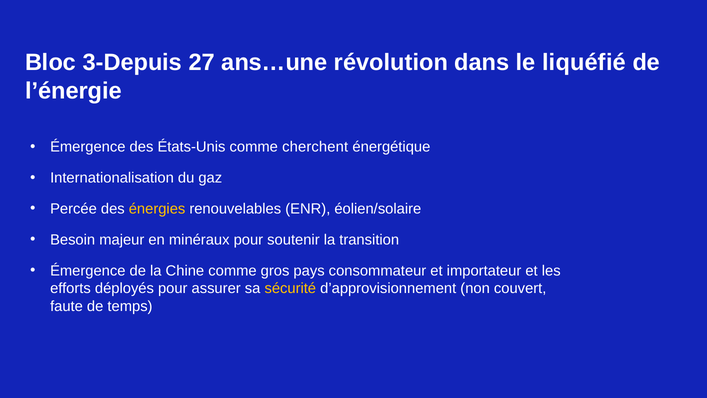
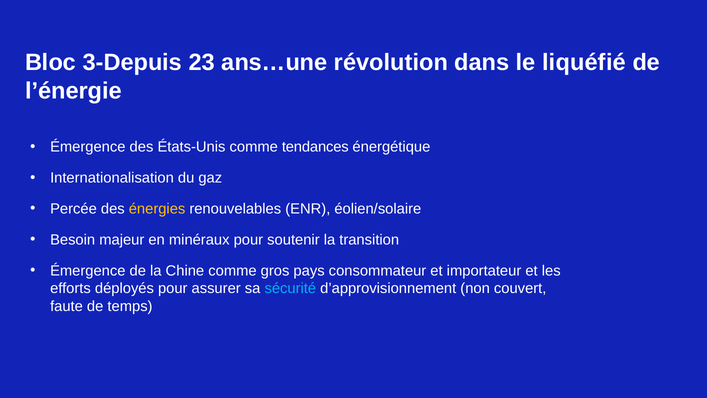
27: 27 -> 23 (202, 63)
cherchent: cherchent -> tendances (315, 147)
sécurité colour: yellow -> light blue (290, 288)
